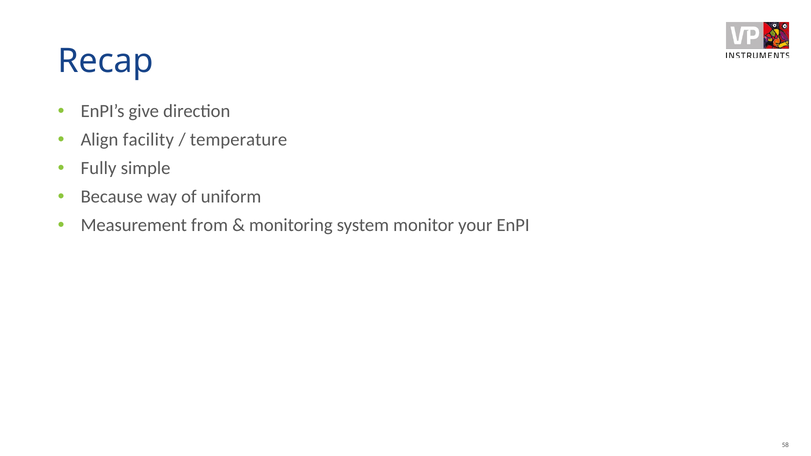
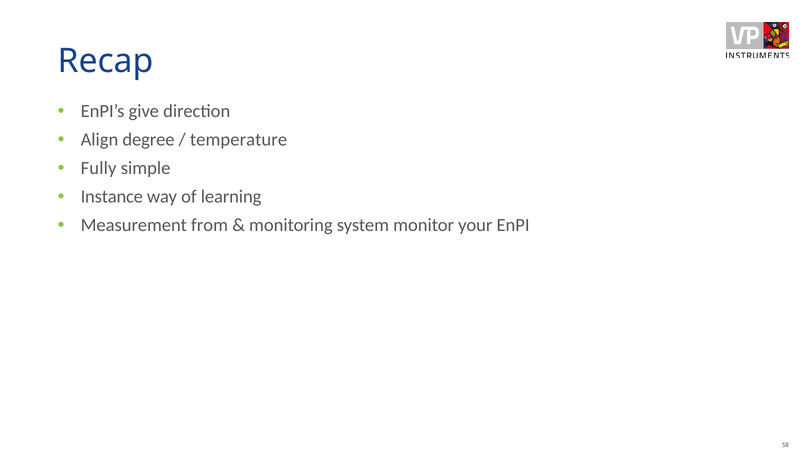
facility: facility -> degree (149, 140)
Because: Because -> Instance (112, 197)
uniform: uniform -> learning (231, 197)
